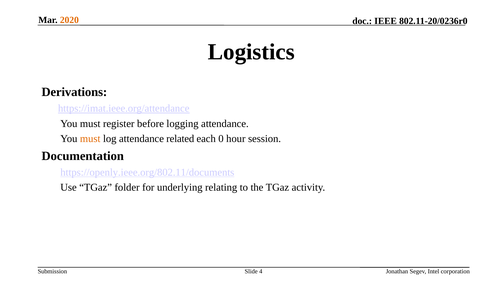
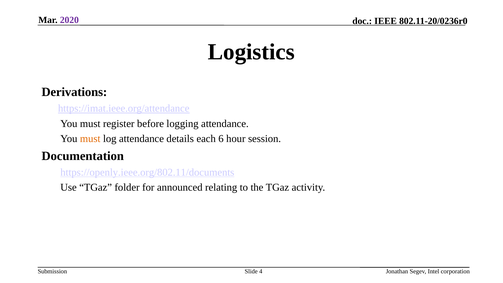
2020 colour: orange -> purple (69, 20)
related: related -> details (180, 139)
0: 0 -> 6 (221, 139)
underlying: underlying -> announced (180, 187)
